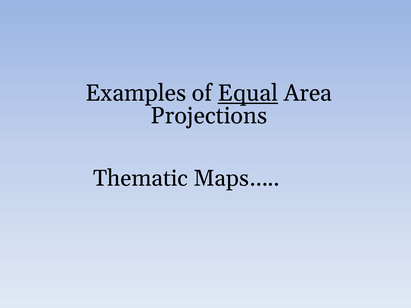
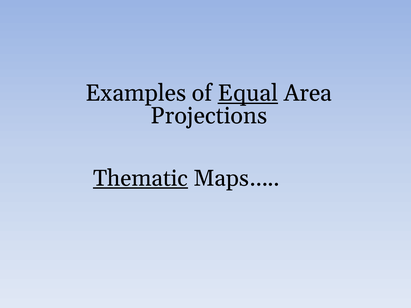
Thematic underline: none -> present (141, 178)
